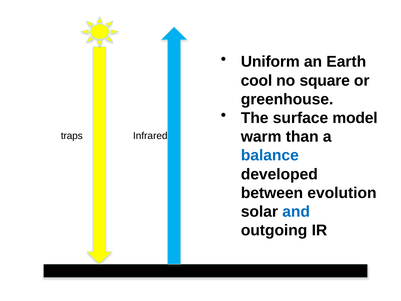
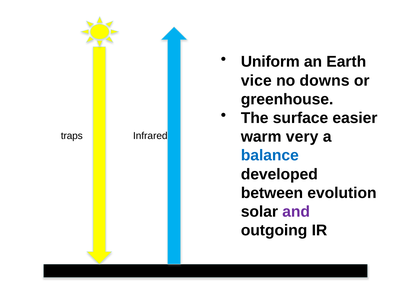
cool: cool -> vice (256, 80)
square: square -> downs (325, 80)
model: model -> easier (355, 118)
than: than -> very (302, 137)
and colour: blue -> purple (296, 212)
